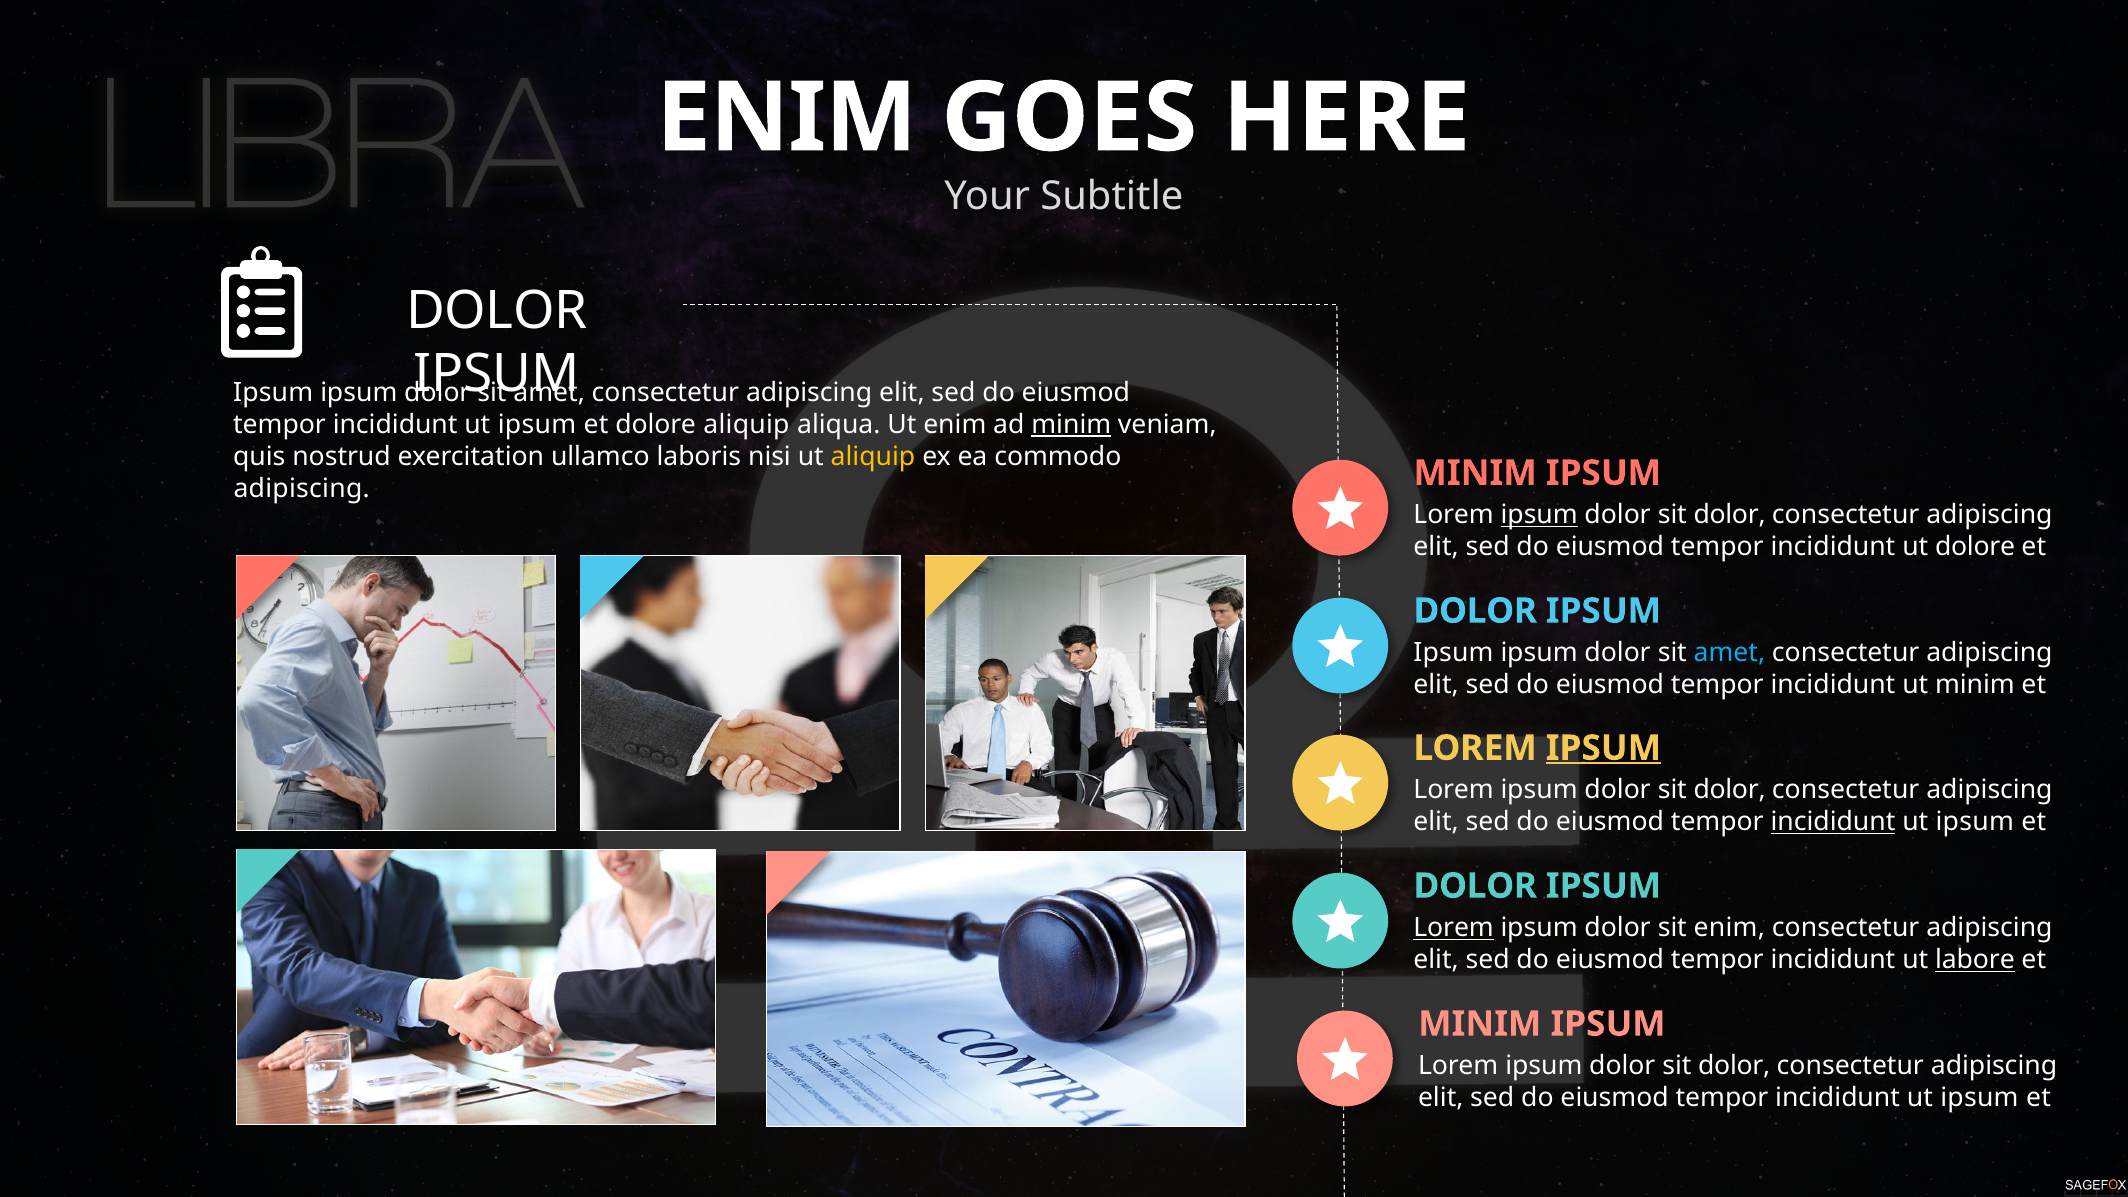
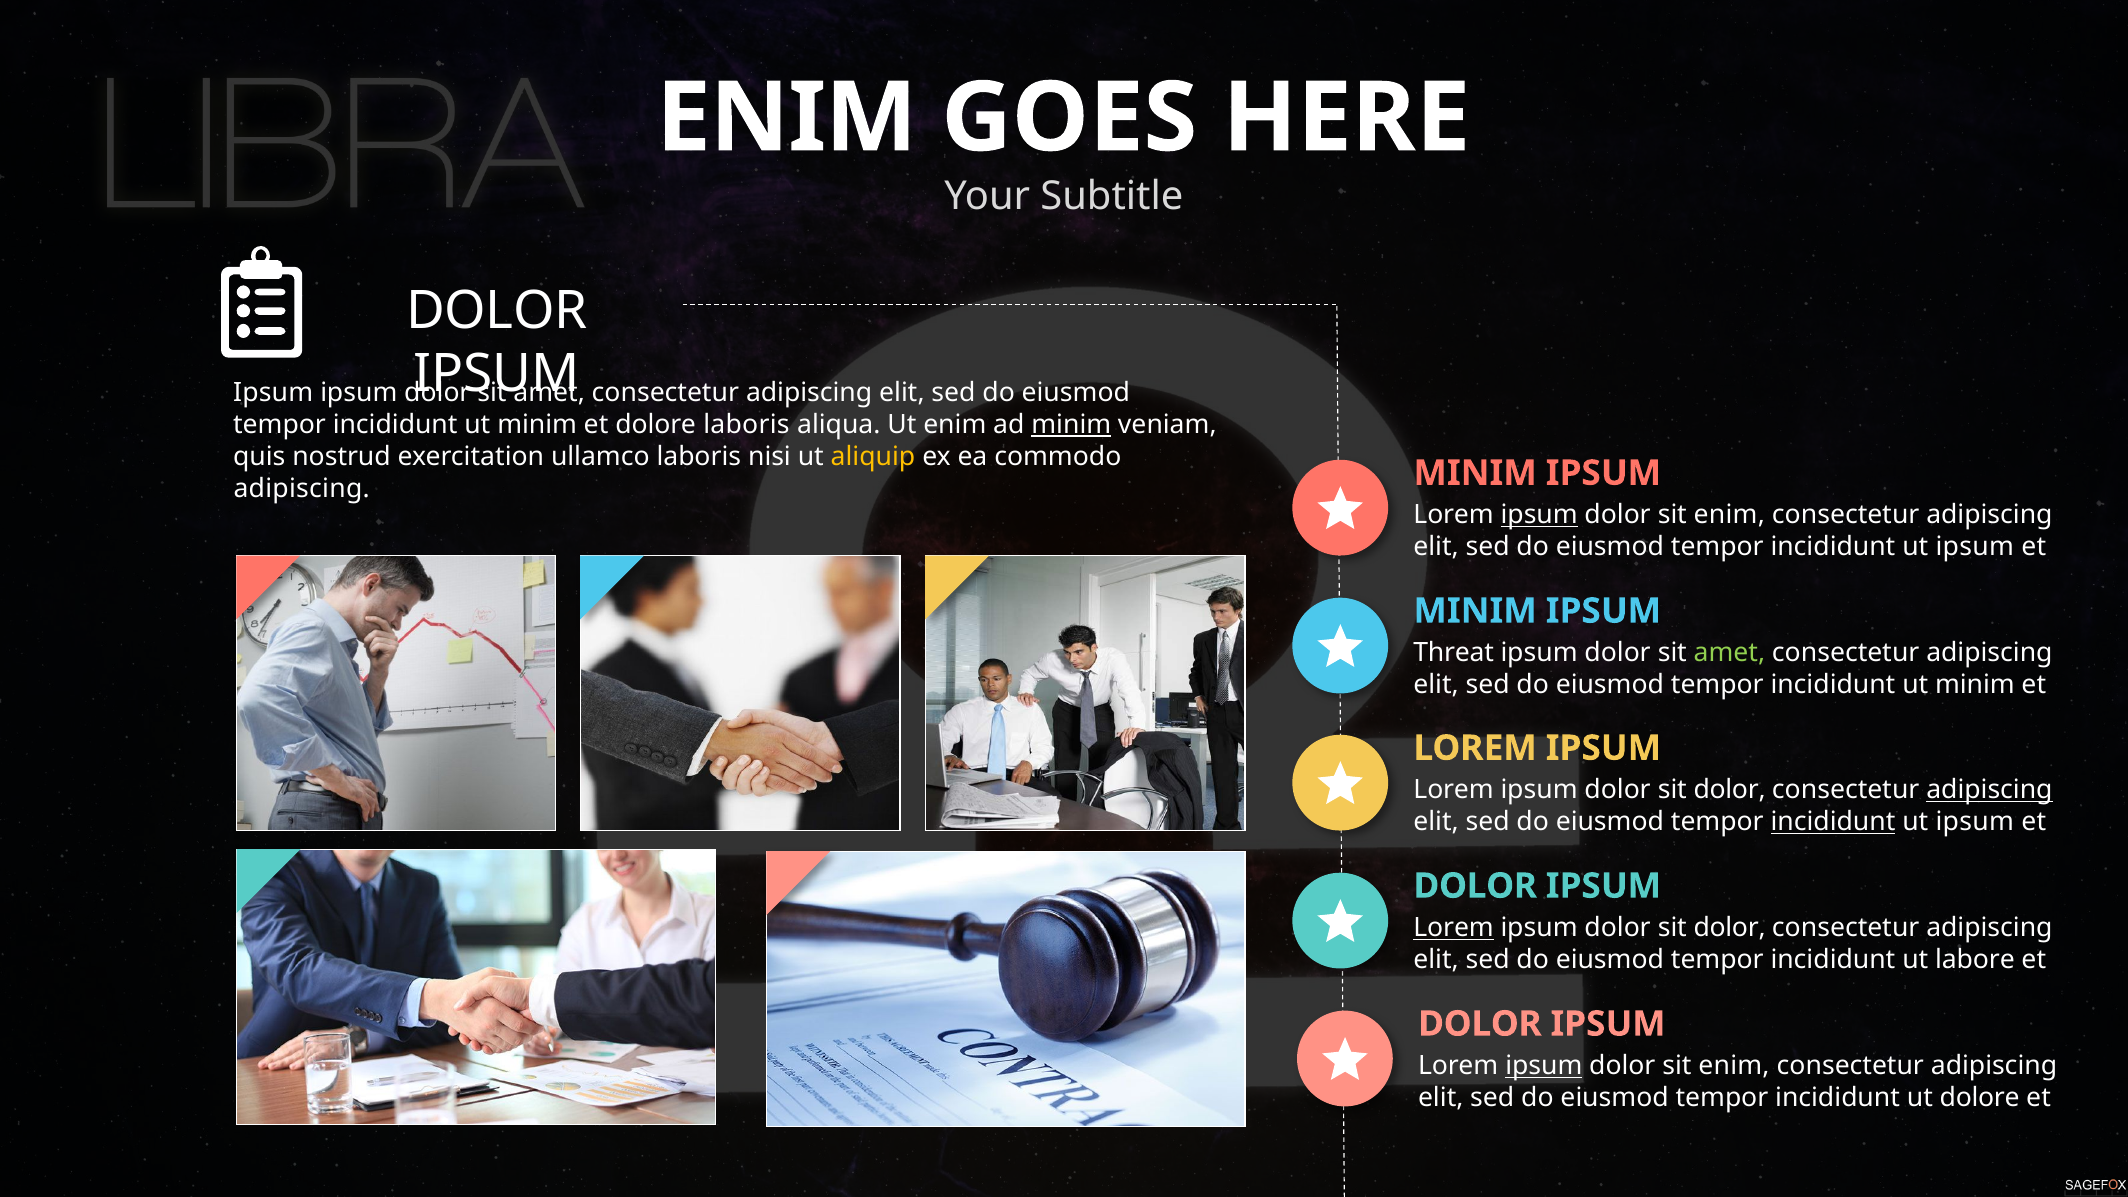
ipsum: ipsum -> minim (537, 425)
dolore aliquip: aliquip -> laboris (746, 425)
dolor: dolor -> enim (1729, 515)
dolore: dolore -> ipsum (1975, 547)
DOLOR: DOLOR -> MINIM (1475, 611)
Ipsum: Ipsum -> Threat (1454, 653)
amet colour: light blue -> light green (1729, 653)
IPSUM underline: present -> none (1603, 748)
adipiscing underline: none -> present (1989, 790)
enim: enim -> dolor (1730, 928)
labore underline: present -> none (1975, 960)
MINIM: MINIM -> DOLOR (1480, 1024)
ipsum underline: none -> present (1544, 1066)
dolor: dolor -> enim (1734, 1066)
ipsum: ipsum -> dolore (1980, 1098)
